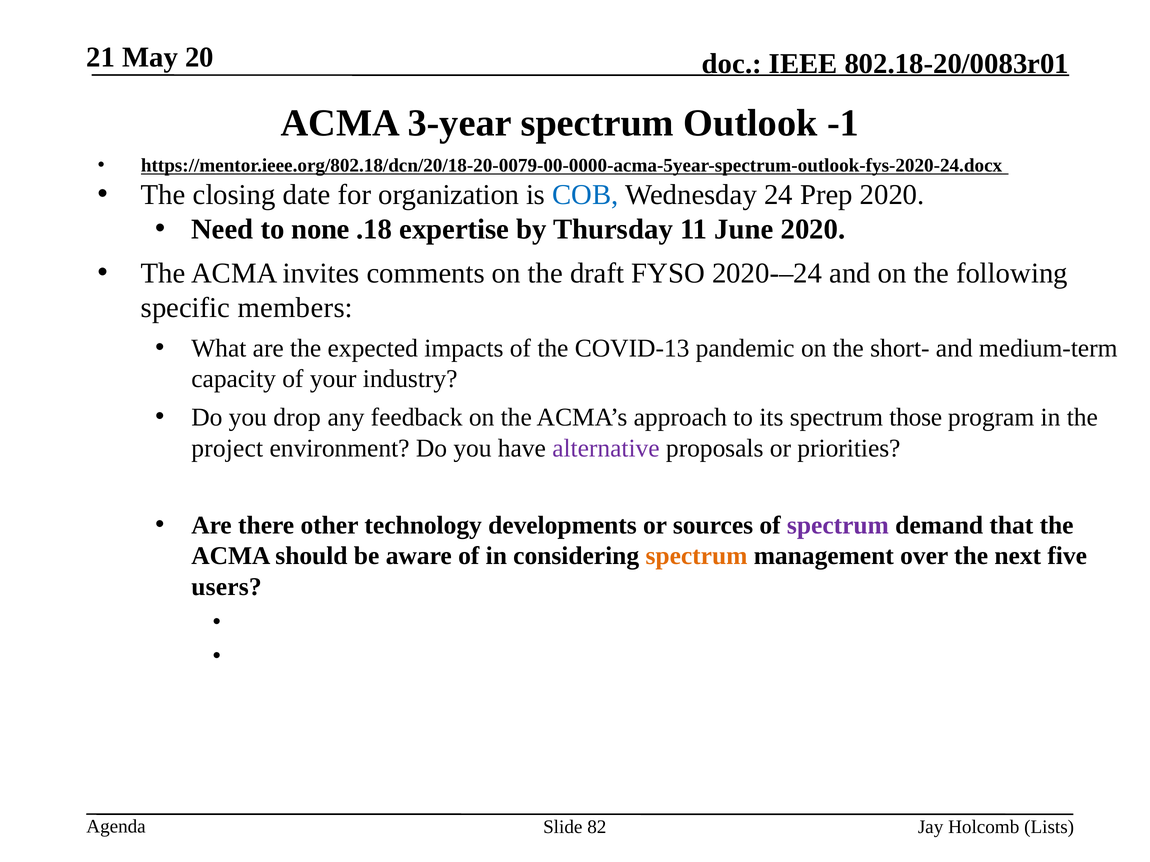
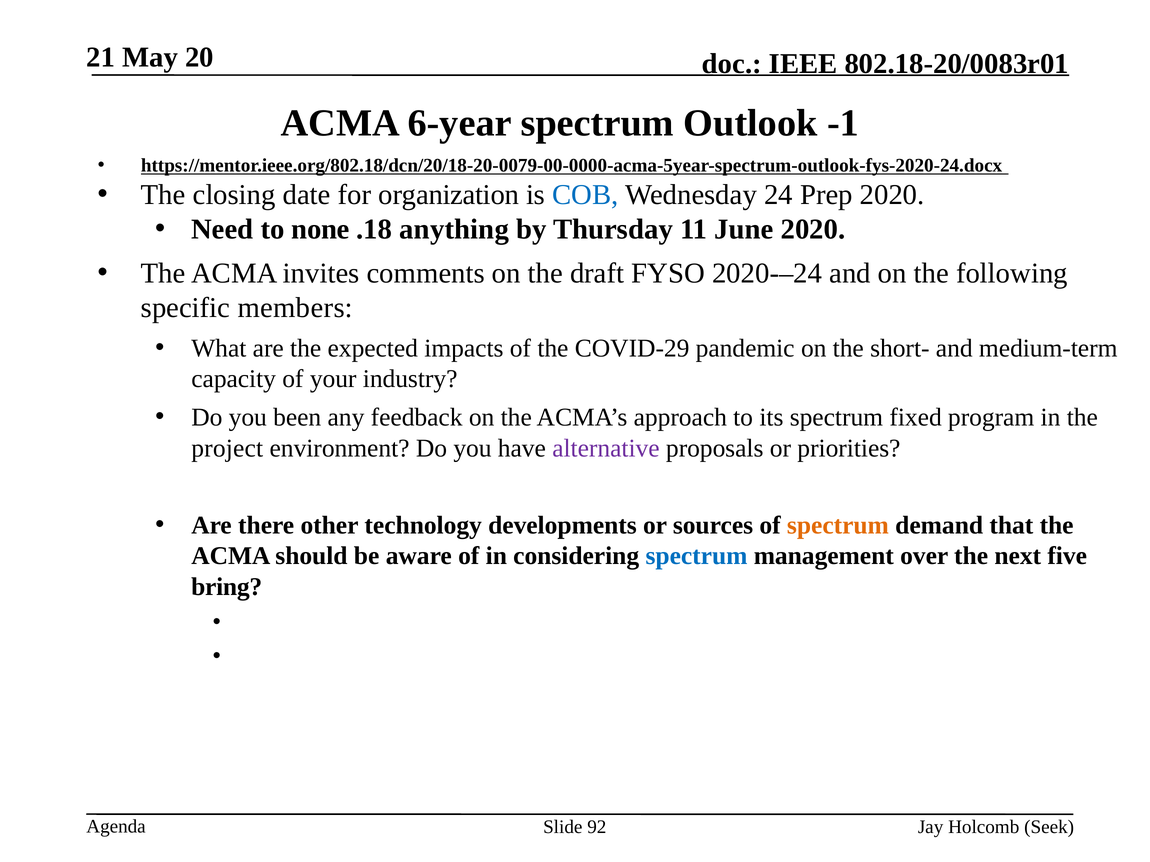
3-year: 3-year -> 6-year (460, 123)
expertise: expertise -> anything (454, 230)
COVID-13: COVID-13 -> COVID-29 (632, 348)
drop: drop -> been (297, 418)
those: those -> fixed (916, 418)
spectrum colour: purple -> orange (838, 526)
spectrum colour: orange -> blue (696, 556)
users: users -> bring (227, 587)
82: 82 -> 92 (597, 827)
Lists: Lists -> Seek (1049, 827)
